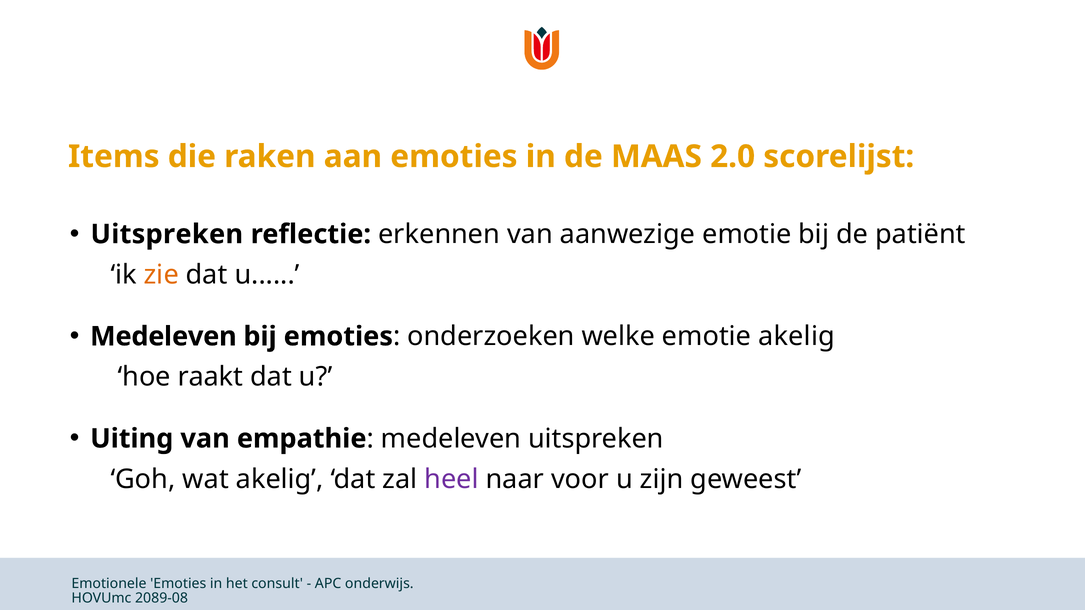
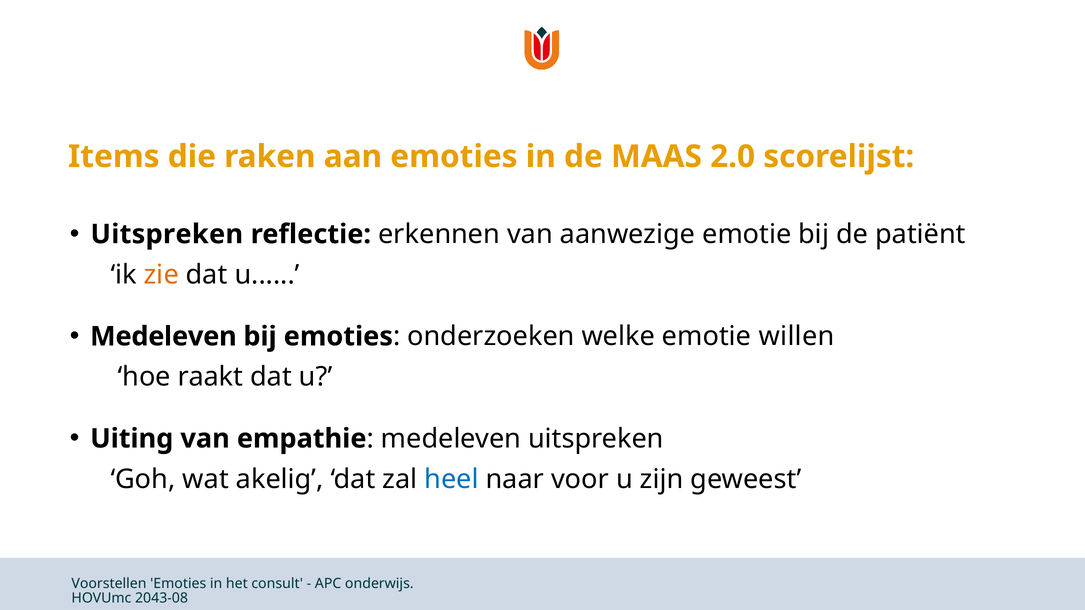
emotie akelig: akelig -> willen (797, 337)
heel colour: purple -> blue (452, 479)
Emotionele: Emotionele -> Voorstellen (109, 584)
2089-08: 2089-08 -> 2043-08 (162, 598)
